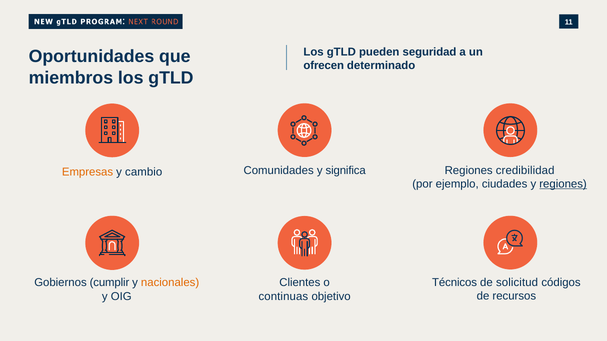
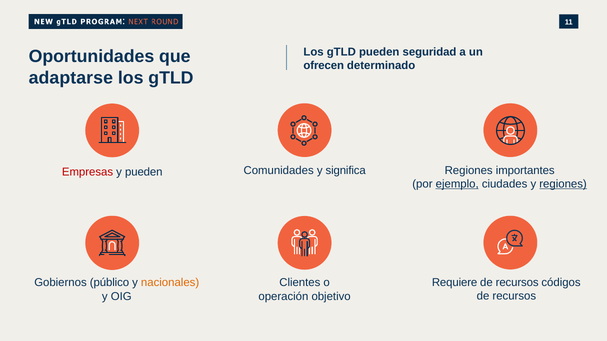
miembros: miembros -> adaptarse (71, 78)
Empresas colour: orange -> red (88, 172)
y cambio: cambio -> pueden (144, 172)
credibilidad: credibilidad -> importantes (525, 171)
ejemplo underline: none -> present (457, 184)
Técnicos: Técnicos -> Requiere (455, 283)
solicitud: solicitud -> recursos (517, 283)
cumplir: cumplir -> público (109, 283)
continuas: continuas -> operación (283, 297)
